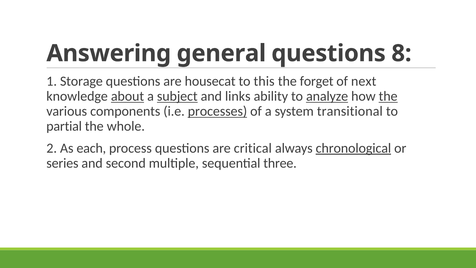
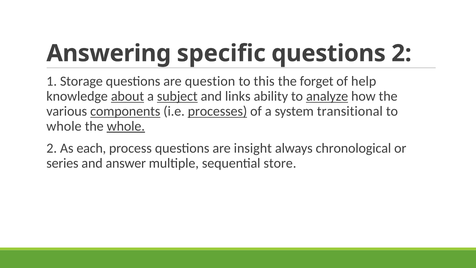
general: general -> specific (221, 53)
questions 8: 8 -> 2 (401, 53)
housecat: housecat -> question (210, 81)
next: next -> help (364, 81)
the underline: present -> none (388, 96)
components underline: none -> present (125, 111)
partial: partial -> whole (64, 126)
whole underline: none -> present (126, 126)
critical: critical -> insight (253, 148)
chronological underline: present -> none (353, 148)
second: second -> answer (126, 163)
three: three -> store (280, 163)
